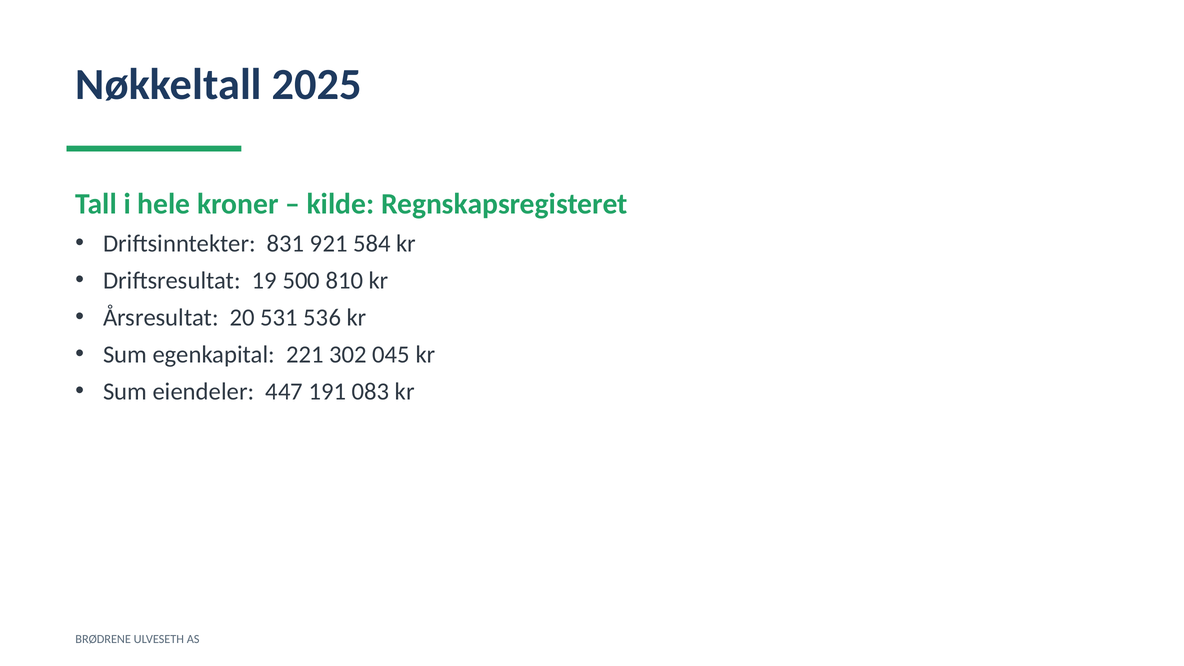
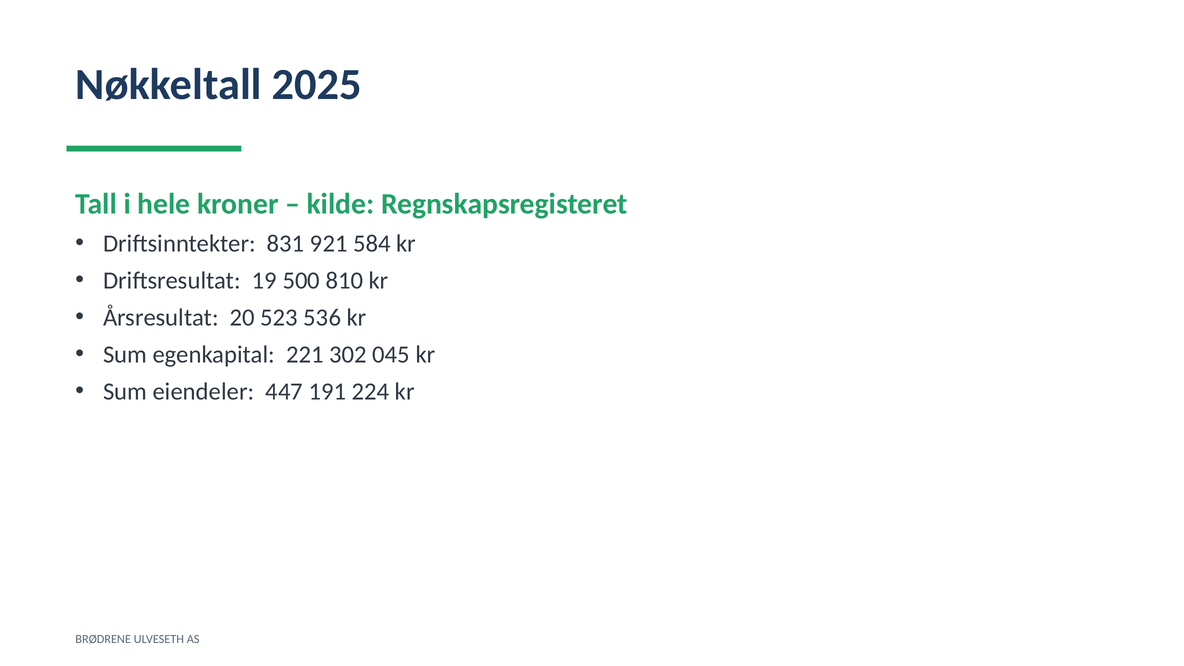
531: 531 -> 523 (279, 318)
083: 083 -> 224 (370, 392)
